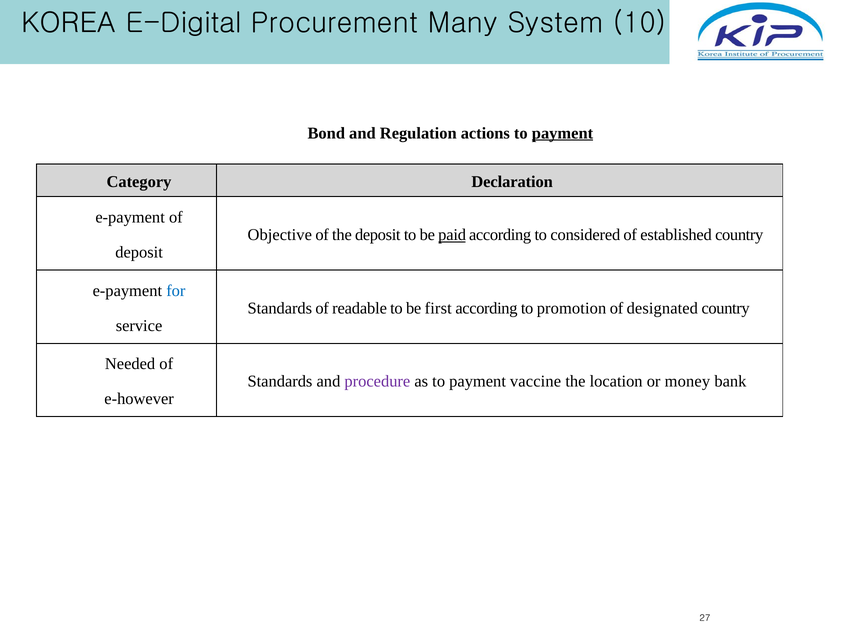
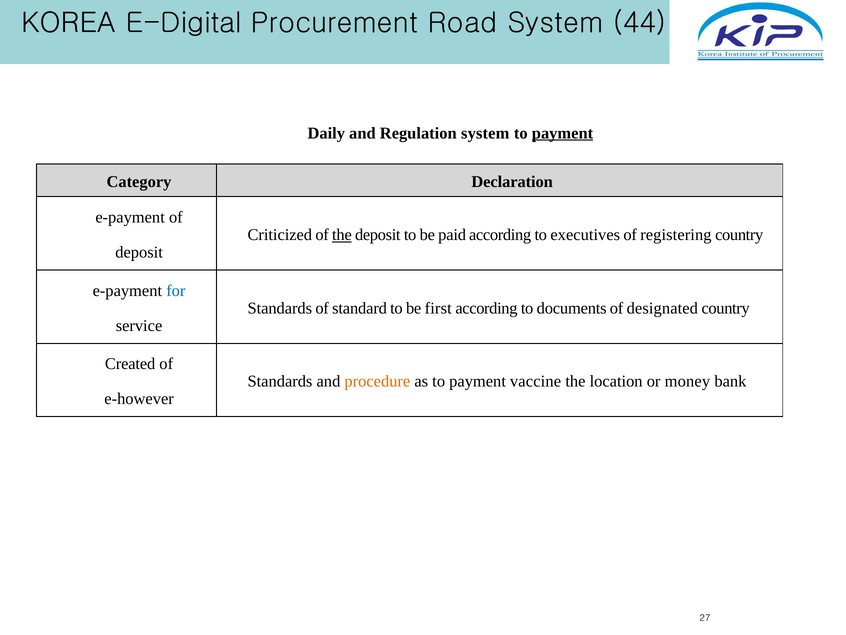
Many: Many -> Road (463, 23)
10: 10 -> 44 (640, 23)
Bond: Bond -> Daily (326, 133)
Regulation actions: actions -> system (485, 133)
Objective: Objective -> Criticized (280, 235)
the underline: none -> present (342, 235)
paid underline: present -> none (452, 235)
considered: considered -> executives (585, 235)
established: established -> registering (676, 235)
readable: readable -> standard (360, 308)
promotion: promotion -> documents (572, 308)
Needed: Needed -> Created (130, 364)
procedure colour: purple -> orange (377, 381)
